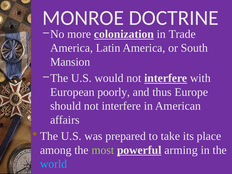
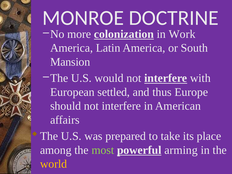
Trade: Trade -> Work (182, 34)
poorly: poorly -> settled (114, 92)
world colour: light blue -> yellow (54, 164)
